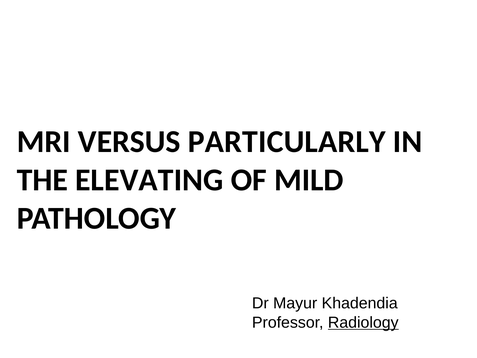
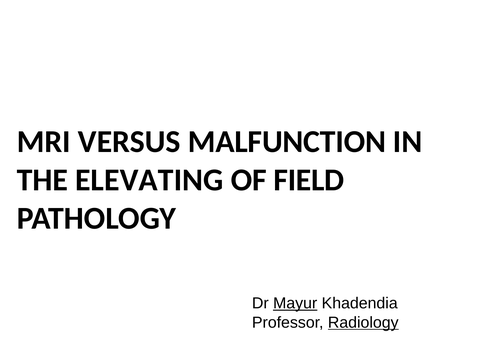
PARTICULARLY: PARTICULARLY -> MALFUNCTION (287, 142)
MILD: MILD -> FIELD (309, 180)
Mayur underline: none -> present (295, 303)
